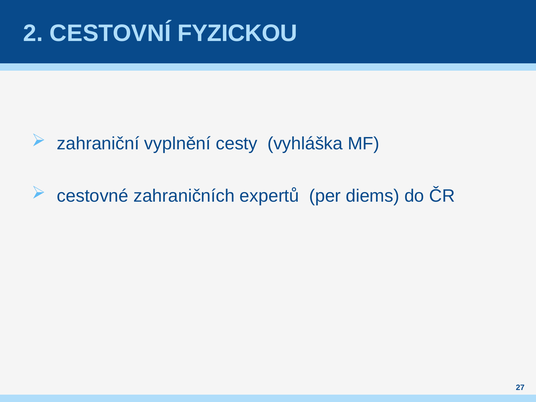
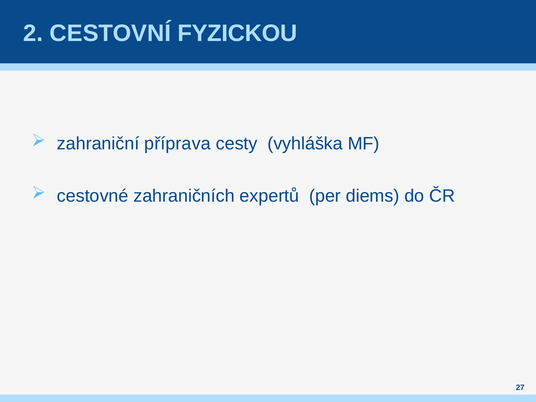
vyplnění: vyplnění -> příprava (178, 144)
